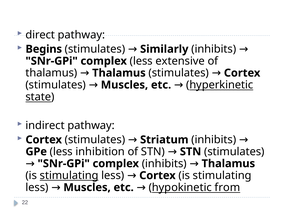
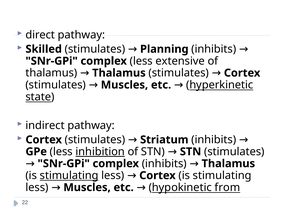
Begins: Begins -> Skilled (44, 49)
Similarly: Similarly -> Planning (164, 49)
inhibition underline: none -> present (100, 152)
